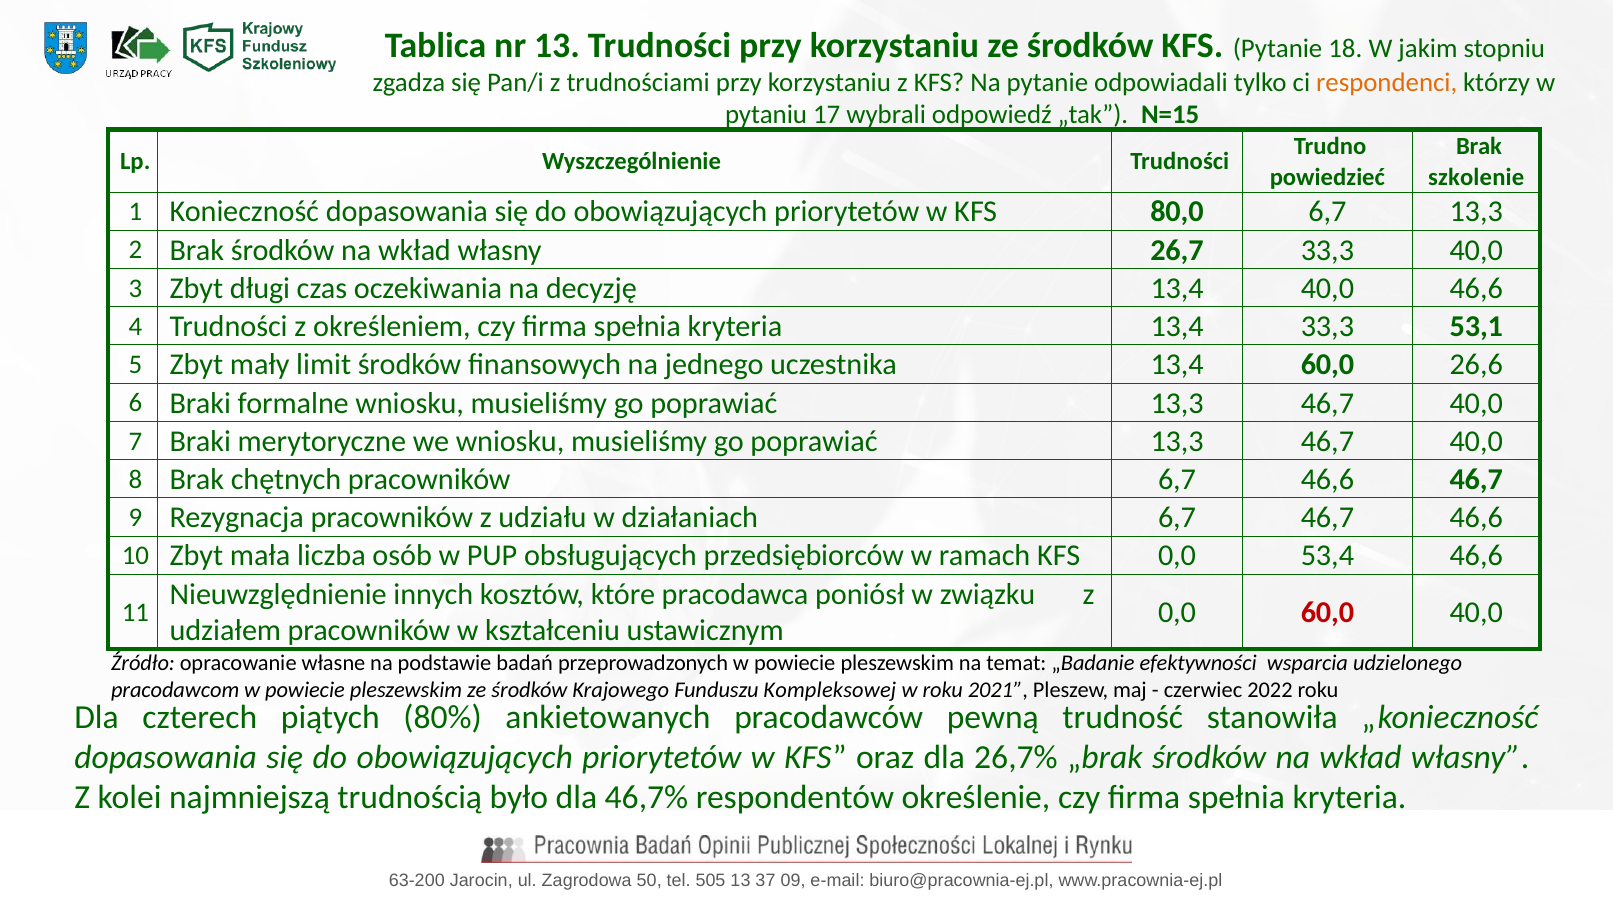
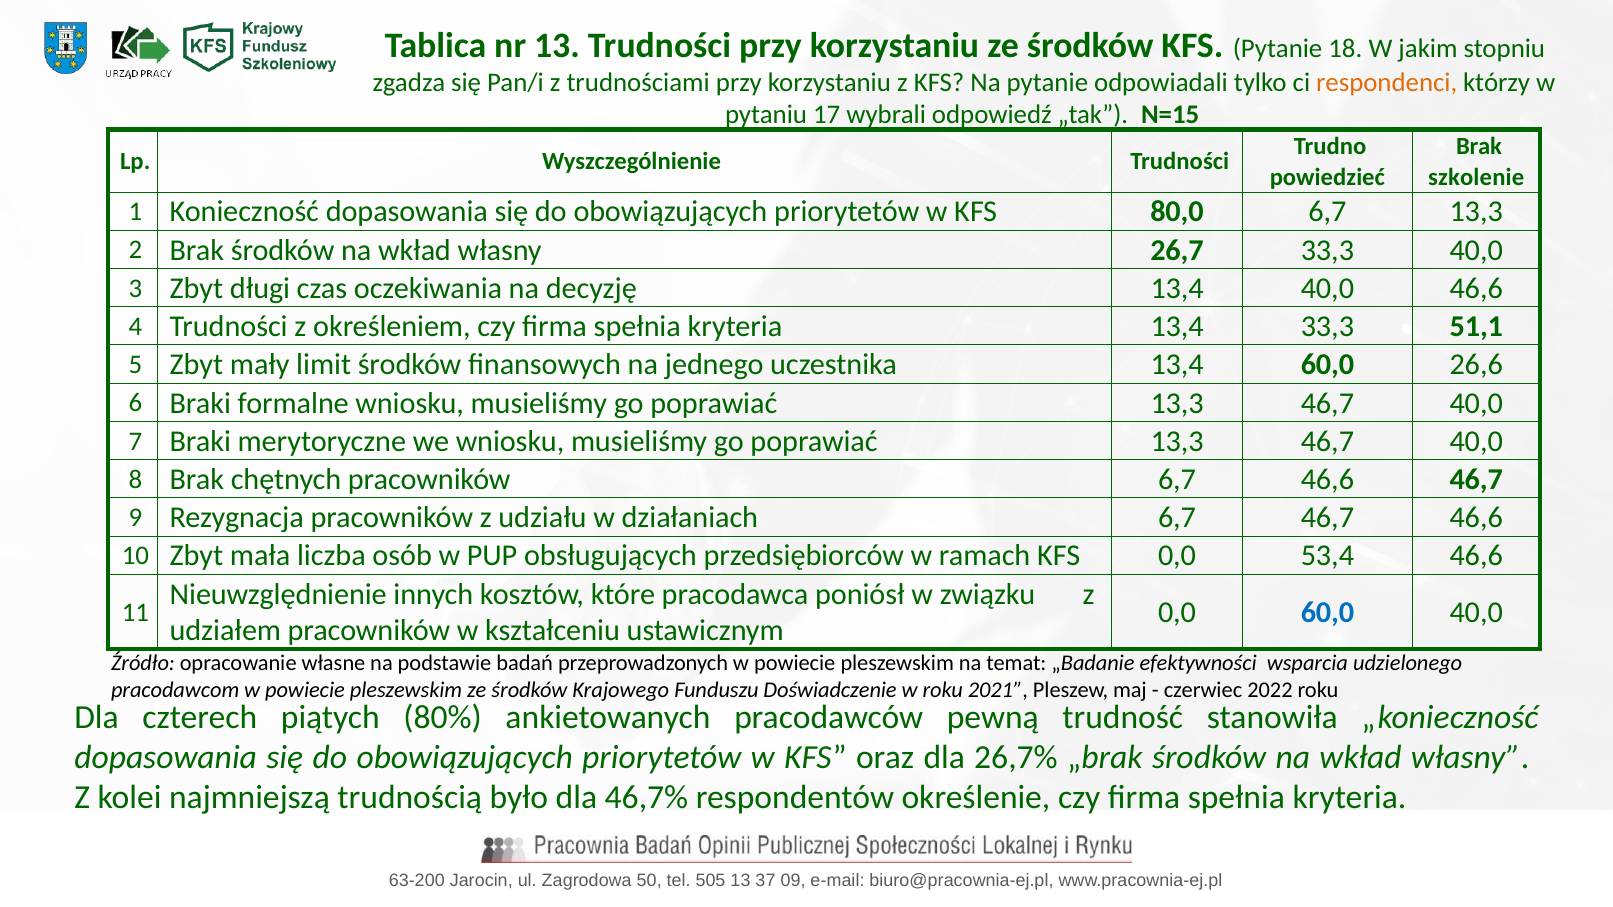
53,1: 53,1 -> 51,1 (1476, 327)
60,0 colour: red -> blue (1327, 613)
Kompleksowej: Kompleksowej -> Doświadczenie (830, 690)
